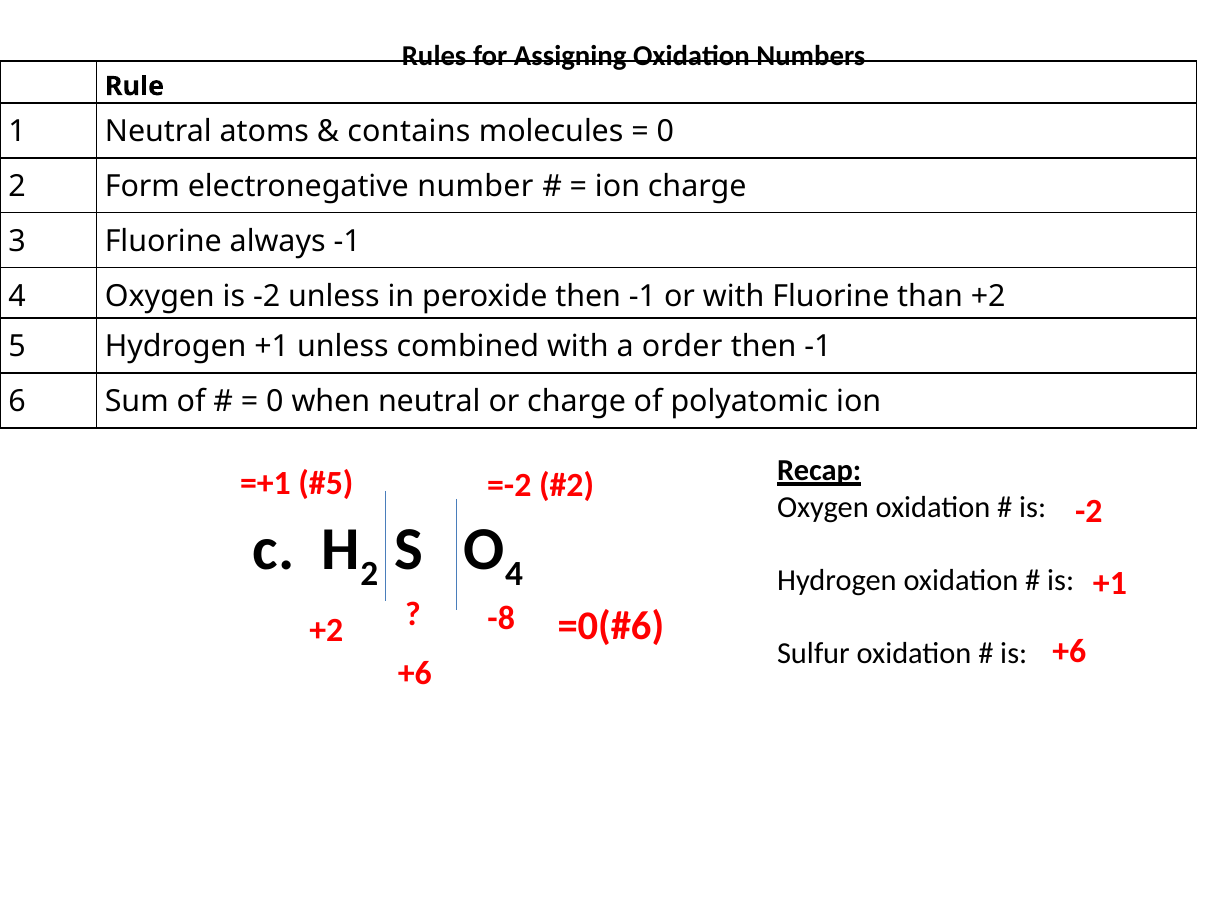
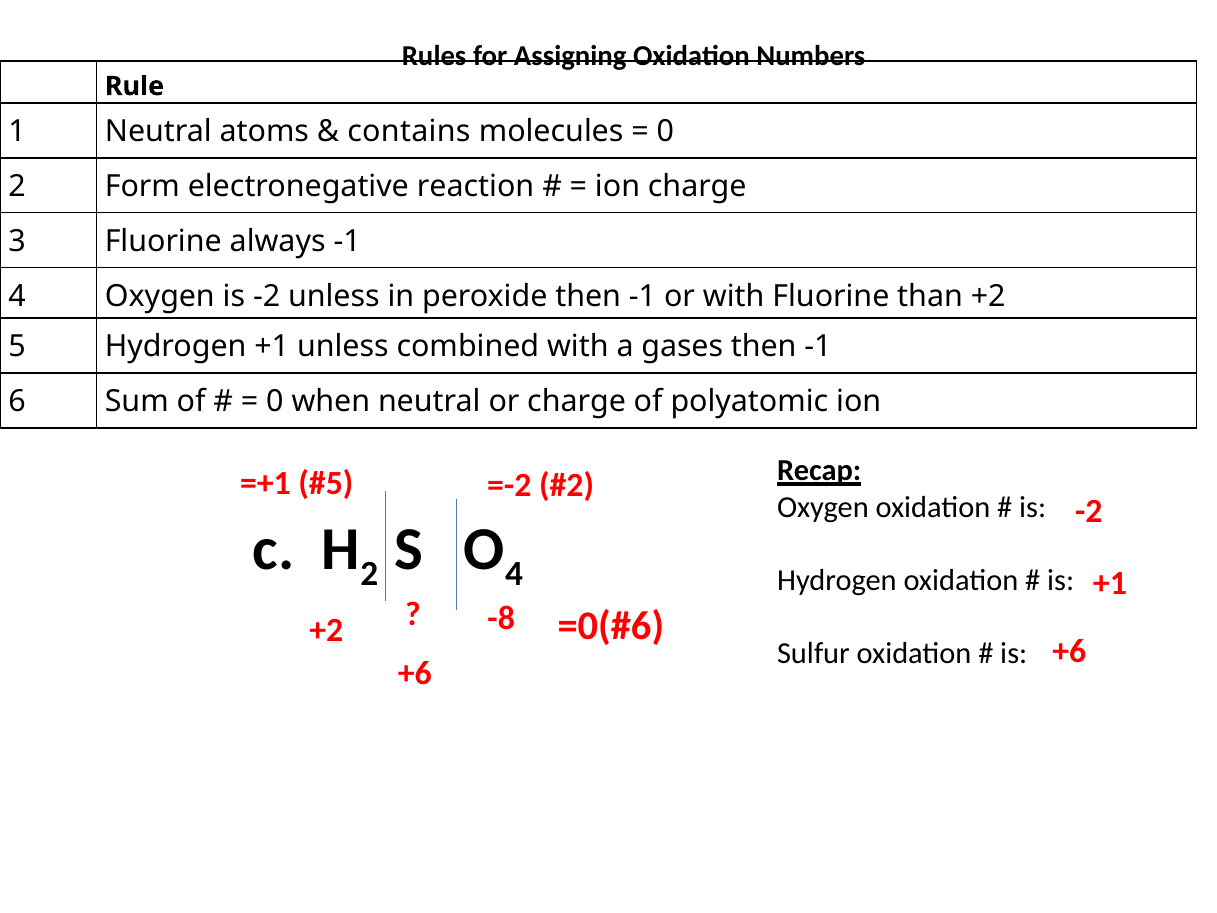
number: number -> reaction (476, 186)
order: order -> gases (682, 347)
